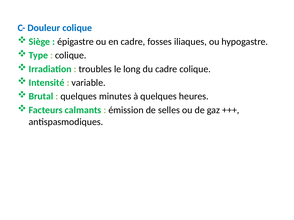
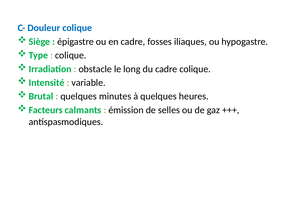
troubles: troubles -> obstacle (95, 69)
